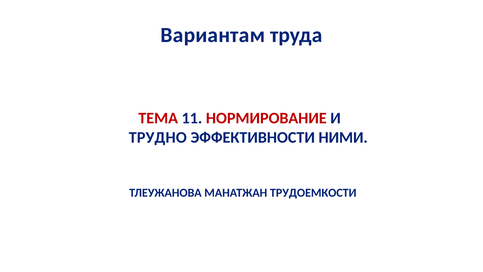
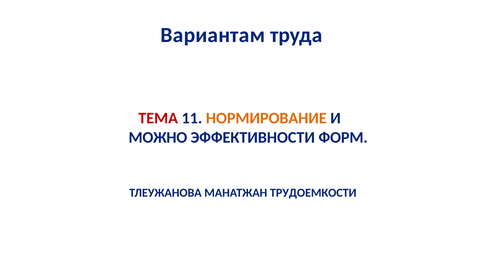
НОРМИРОВАНИЕ colour: red -> orange (266, 118)
ТРУДНО: ТРУДНО -> МОЖНО (158, 137)
НИМИ: НИМИ -> ФОРМ (343, 137)
